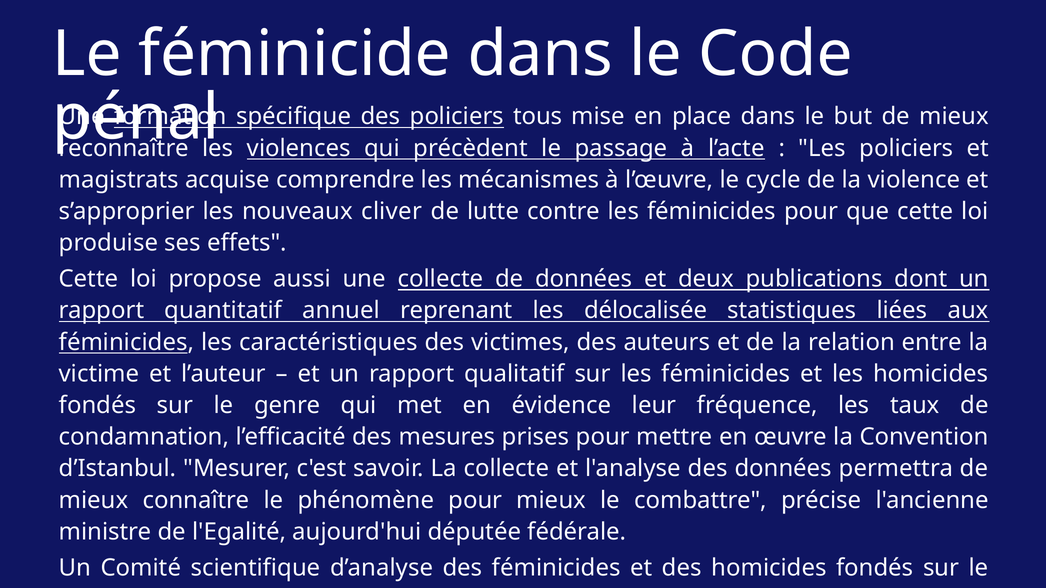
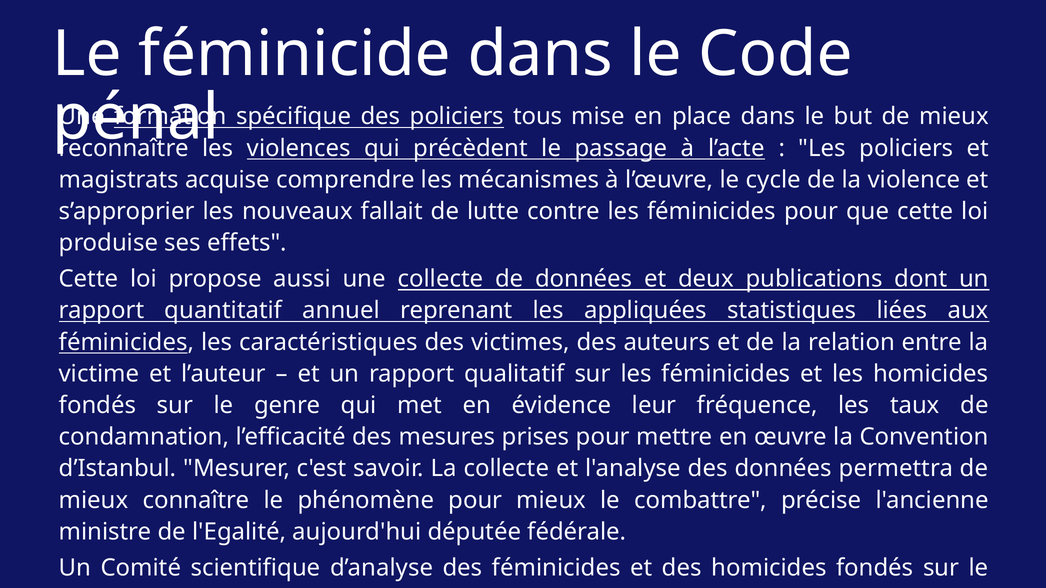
cliver: cliver -> fallait (392, 212)
délocalisée: délocalisée -> appliquées (646, 311)
